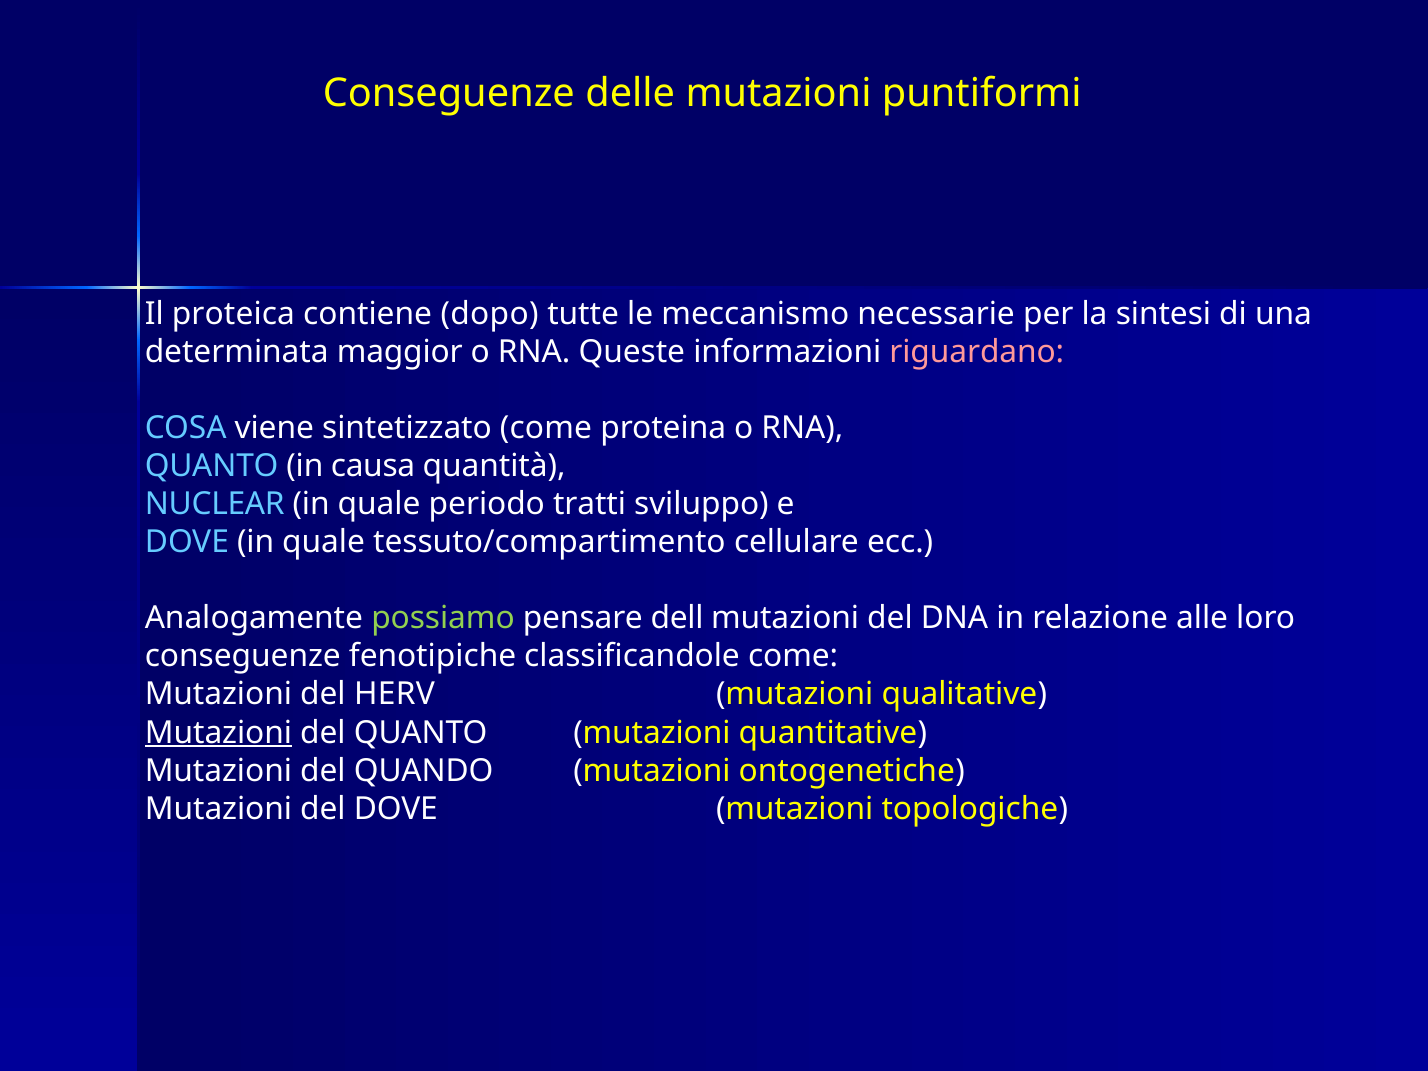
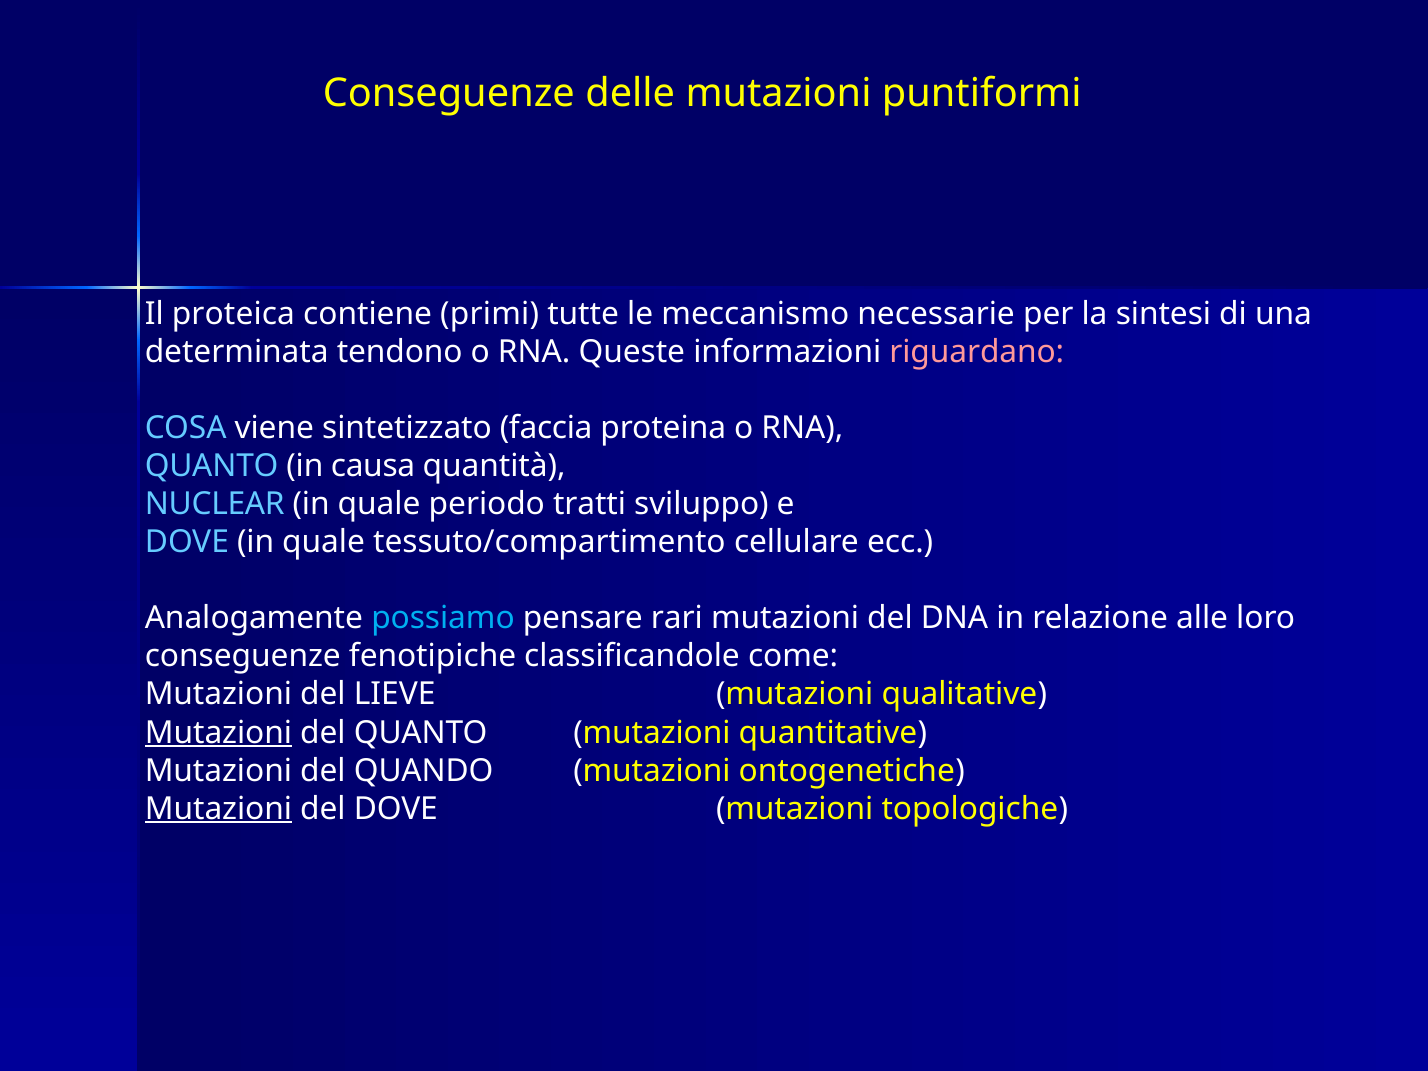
dopo: dopo -> primi (490, 314)
maggior: maggior -> tendono (400, 352)
sintetizzato come: come -> faccia (546, 428)
possiamo colour: light green -> light blue (443, 618)
dell: dell -> rari (677, 618)
HERV: HERV -> LIEVE (395, 694)
Mutazioni underline: none -> present (218, 809)
